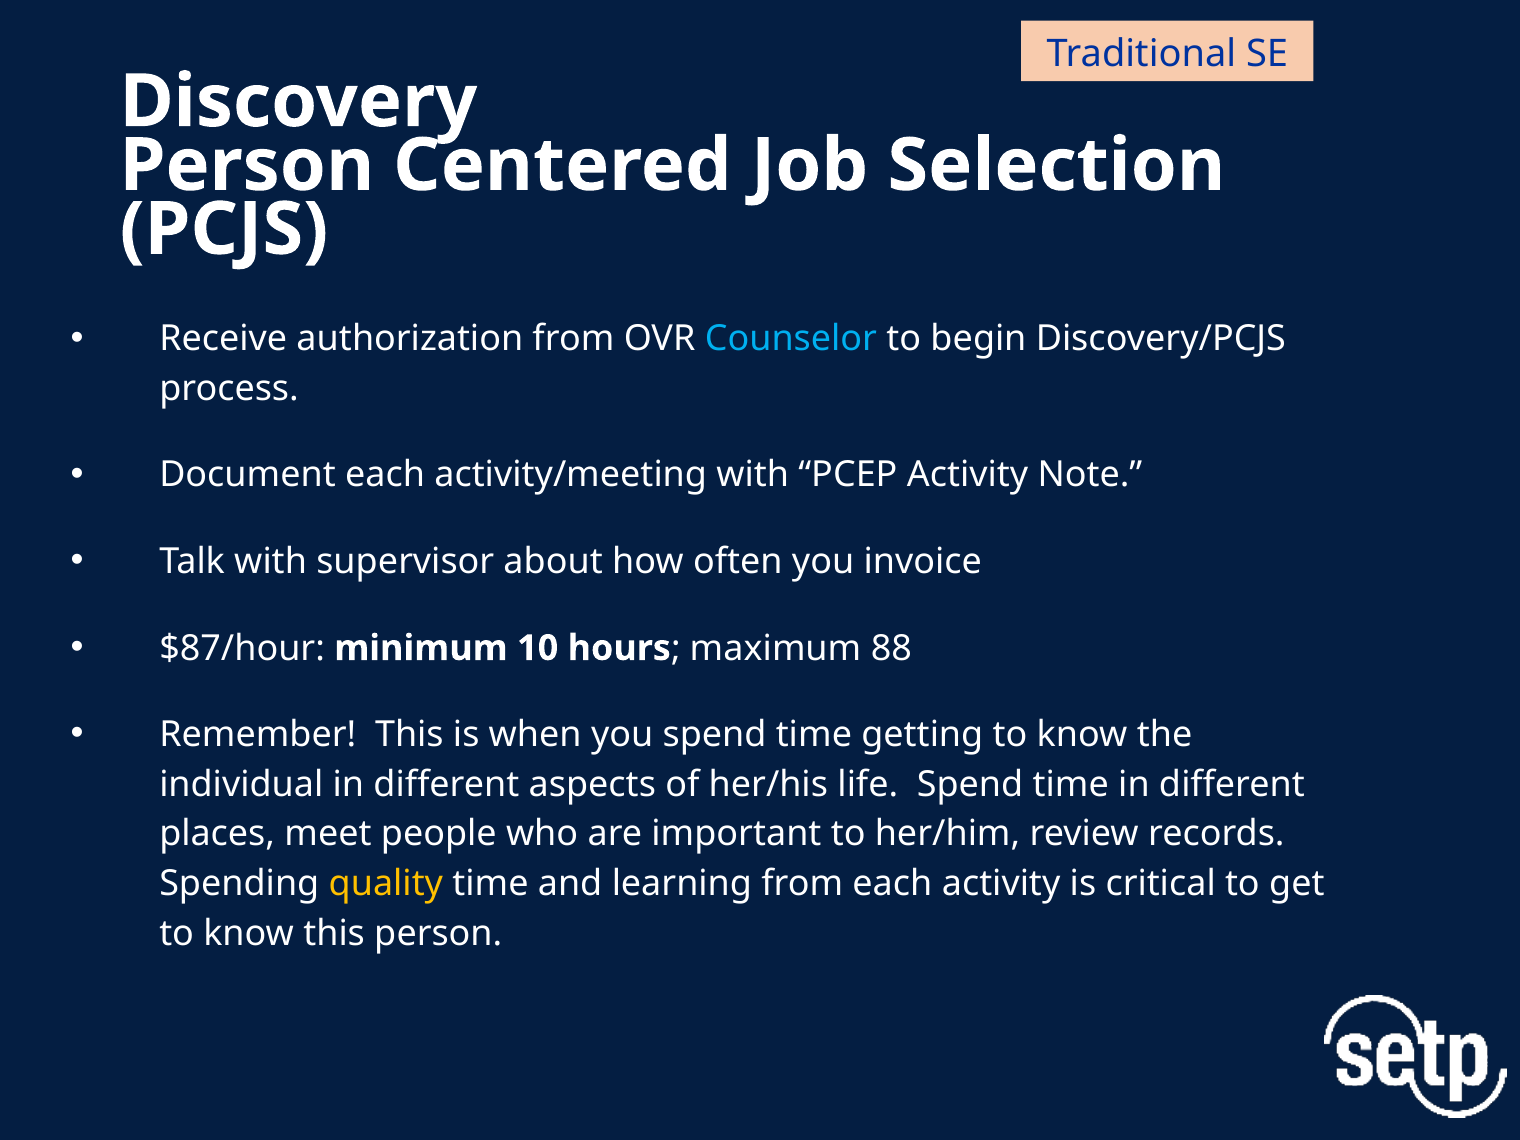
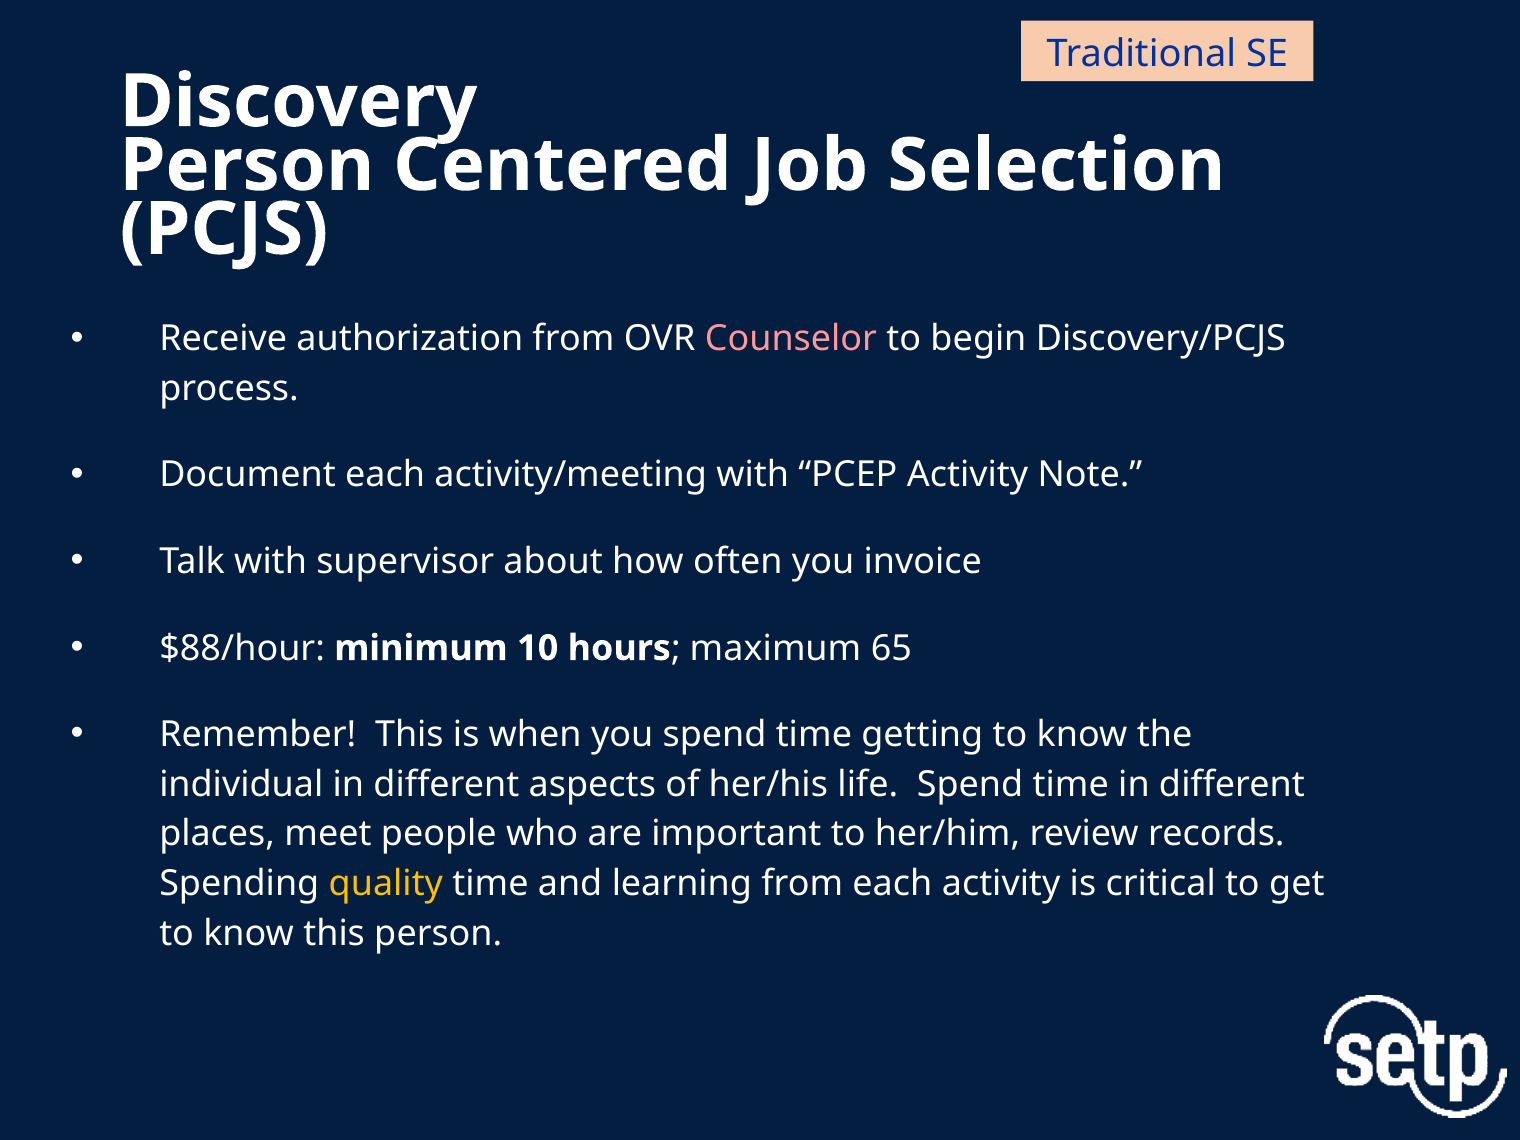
Counselor colour: light blue -> pink (791, 339)
$87/hour: $87/hour -> $88/hour (242, 648)
88: 88 -> 65 (891, 648)
